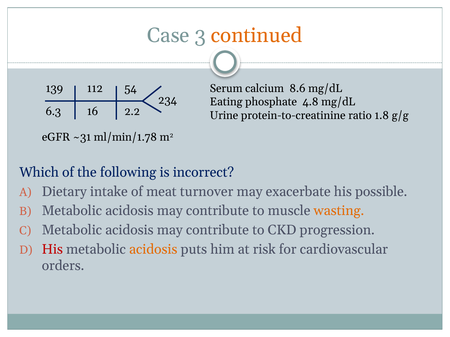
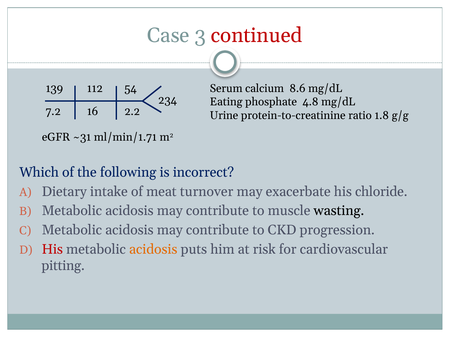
continued colour: orange -> red (257, 35)
6.3: 6.3 -> 7.2 (53, 112)
ml/min/1.78: ml/min/1.78 -> ml/min/1.71 (125, 137)
possible: possible -> chloride (381, 192)
wasting colour: orange -> black (339, 211)
orders: orders -> pitting (63, 266)
